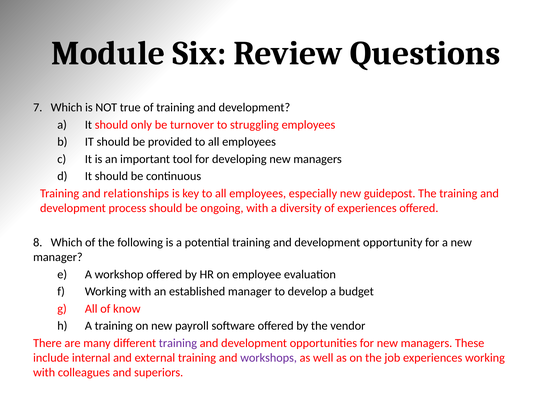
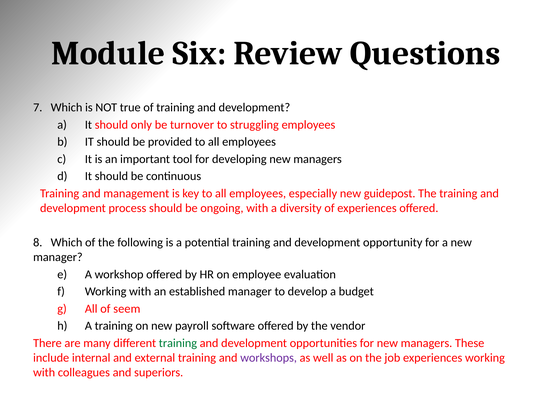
relationships: relationships -> management (136, 193)
know: know -> seem (127, 309)
training colour: purple -> green (178, 343)
